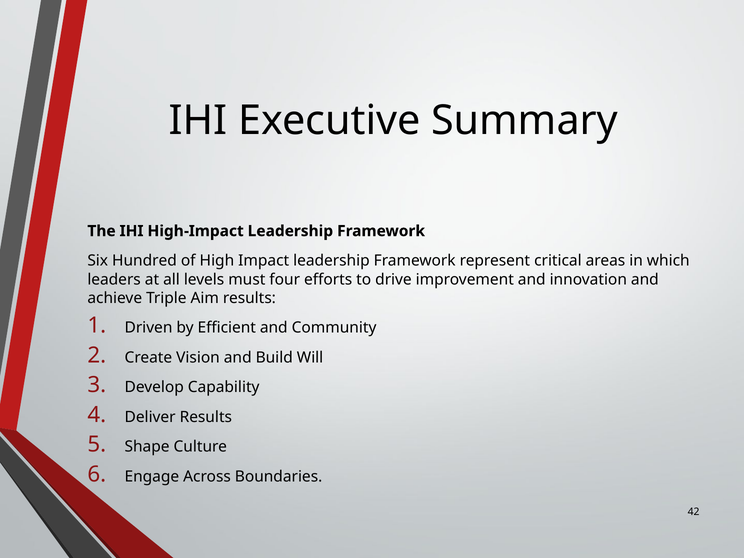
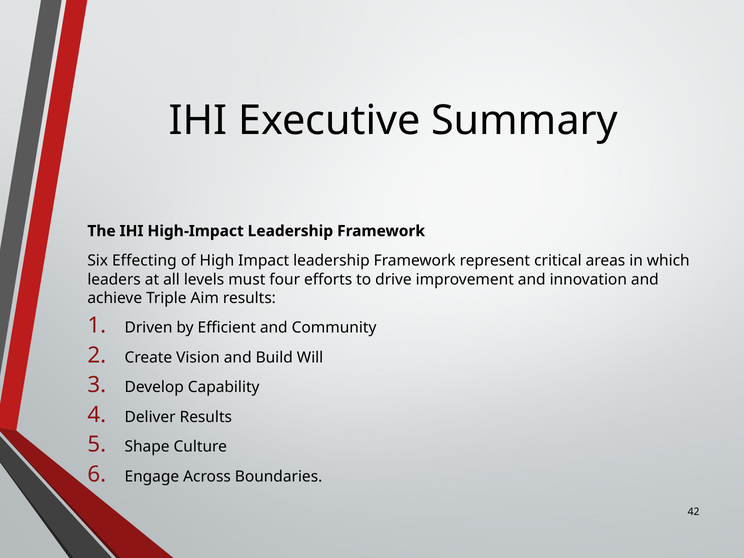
Hundred: Hundred -> Effecting (144, 261)
